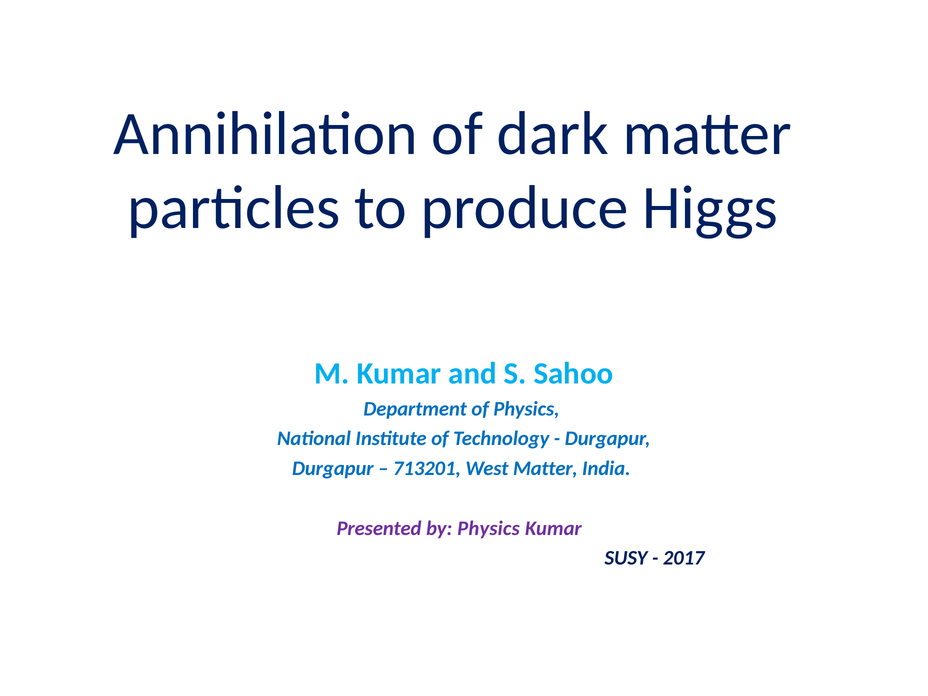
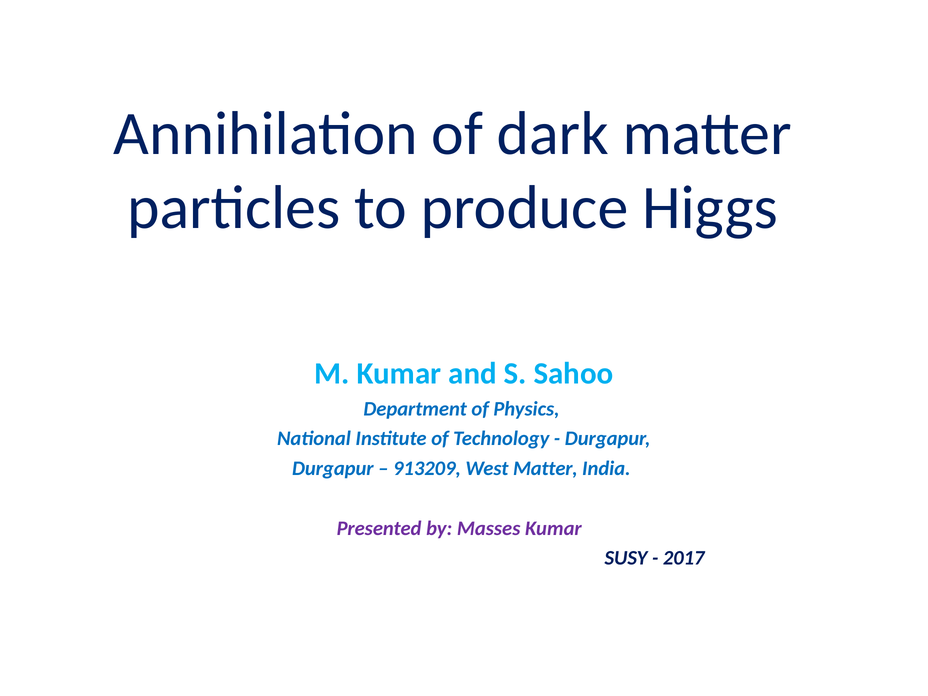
713201: 713201 -> 913209 (427, 468)
by Physics: Physics -> Masses (489, 528)
